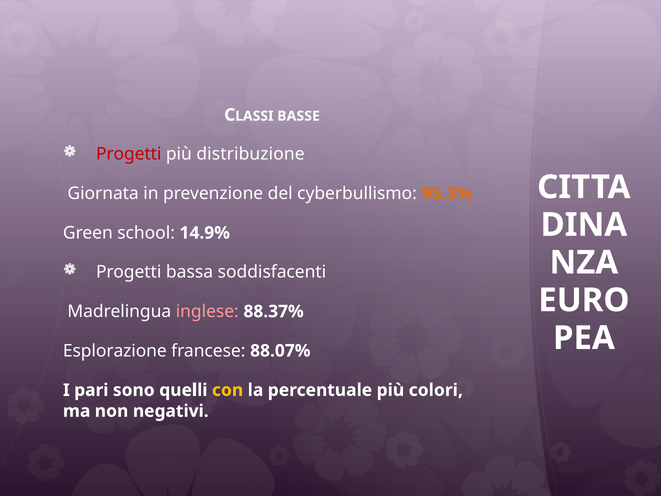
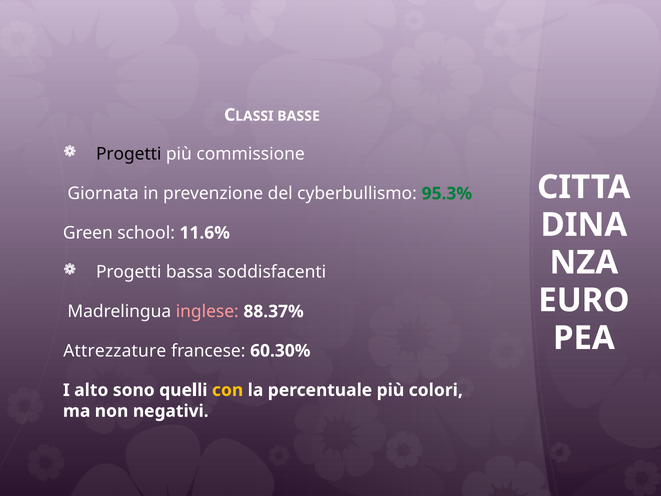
Progetti colour: red -> black (129, 154)
distribuzione: distribuzione -> commissione (251, 154)
95.3% colour: orange -> green (447, 193)
14.9%: 14.9% -> 11.6% (205, 233)
Esplorazione: Esplorazione -> Attrezzature (115, 351)
88.07%: 88.07% -> 60.30% (280, 351)
pari: pari -> alto (91, 390)
